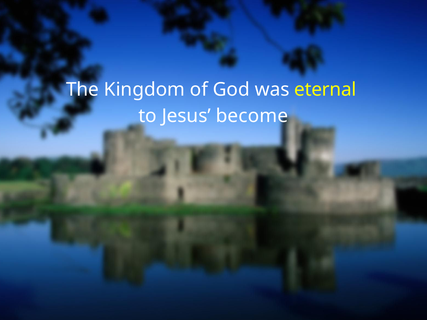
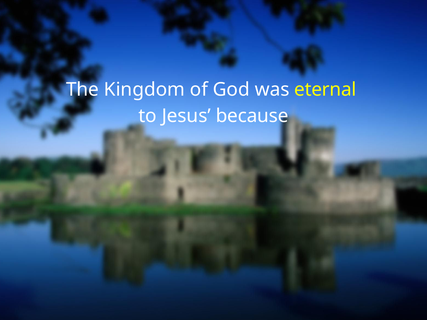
become: become -> because (252, 116)
